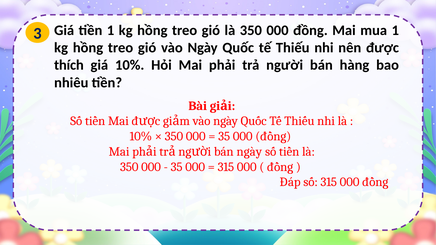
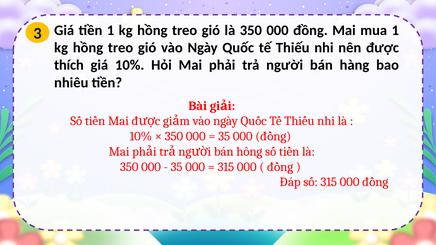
bán ngày: ngày -> hồng (249, 152)
